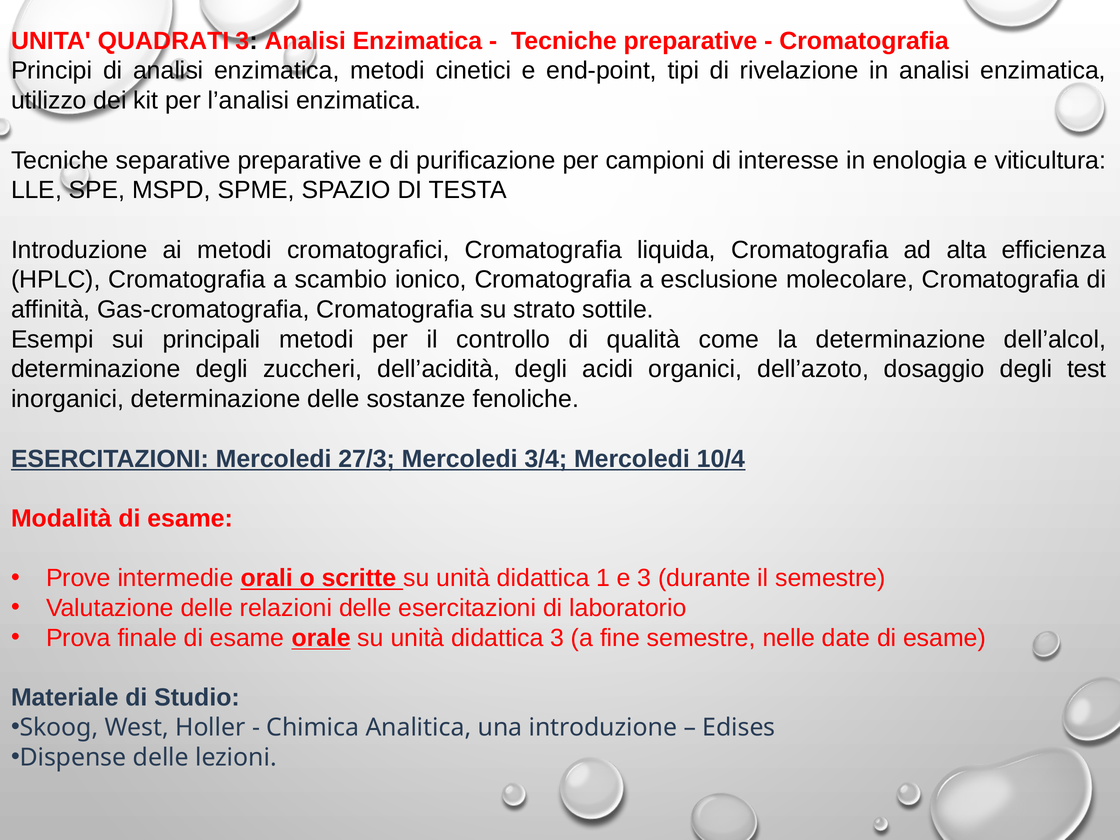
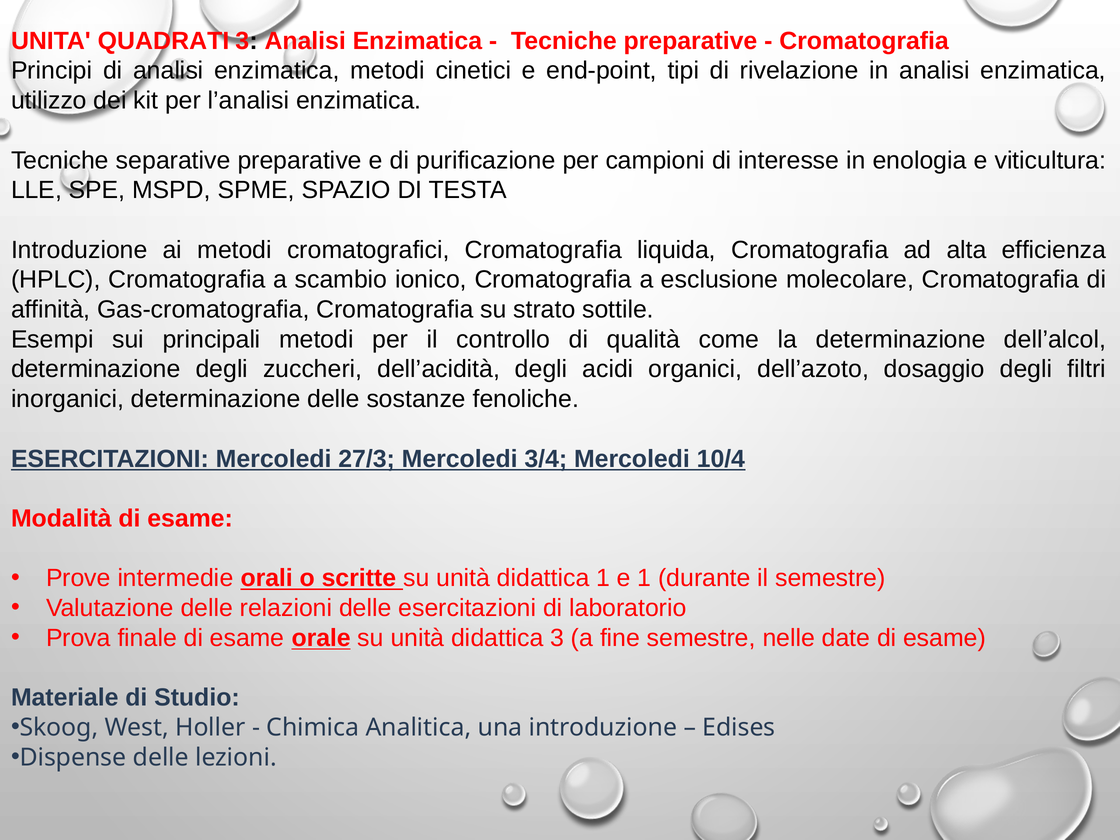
test: test -> filtri (1087, 369)
e 3: 3 -> 1 (644, 578)
